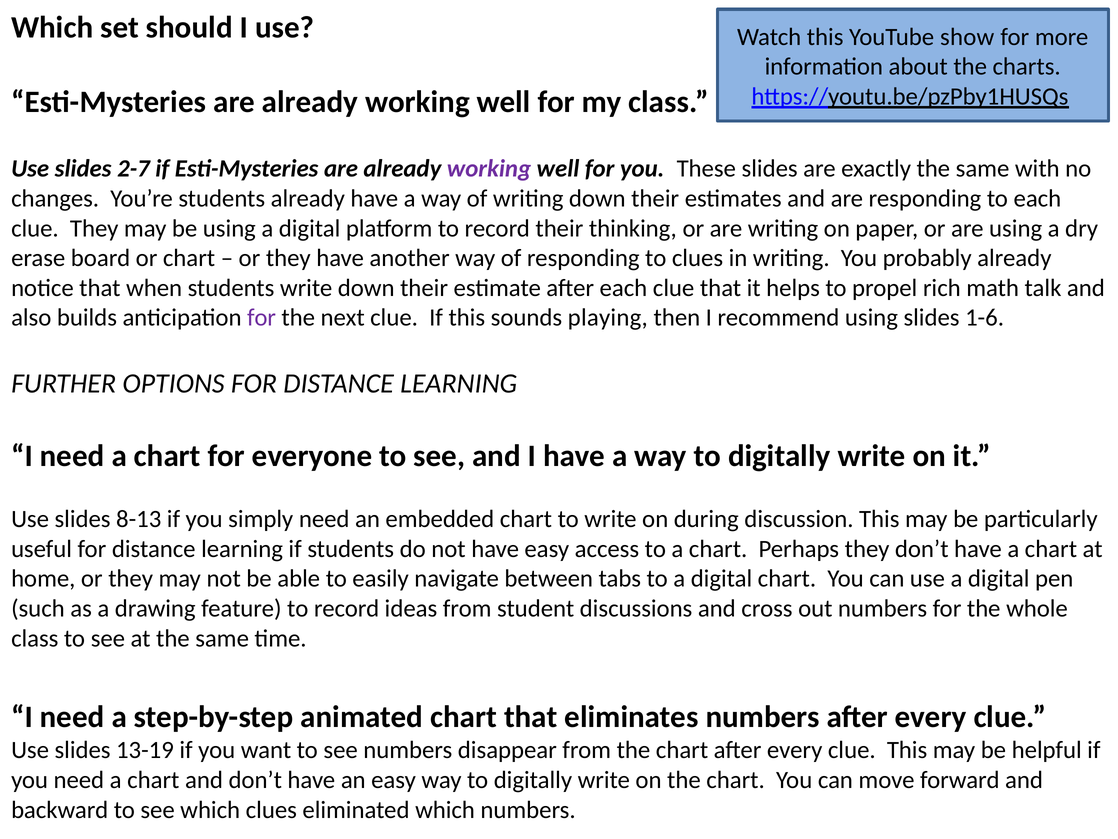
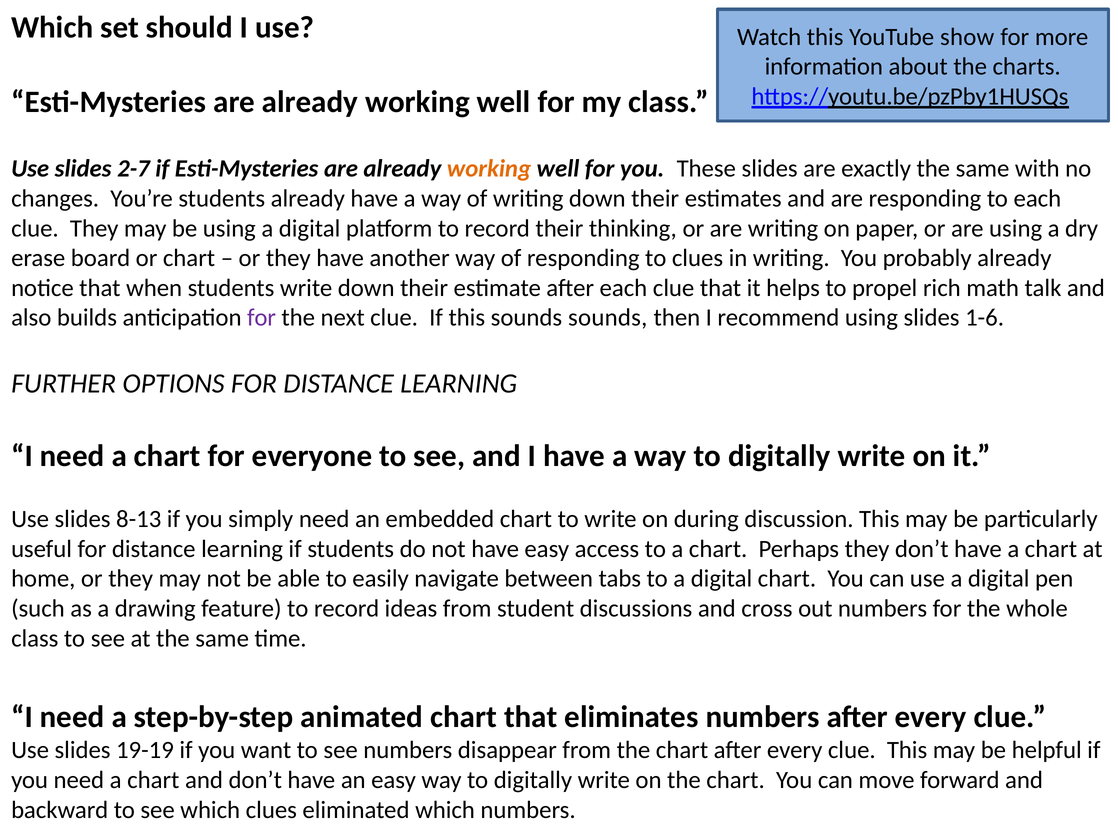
working colour: purple -> orange (489, 169)
sounds playing: playing -> sounds (608, 318)
13-19: 13-19 -> 19-19 (145, 750)
